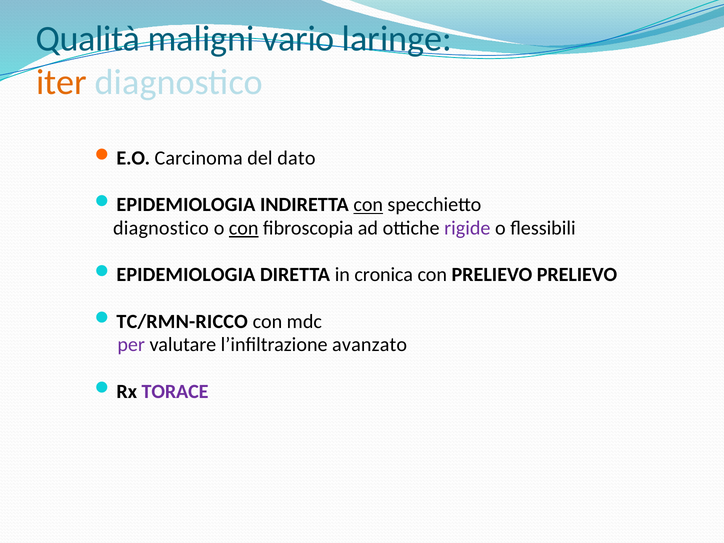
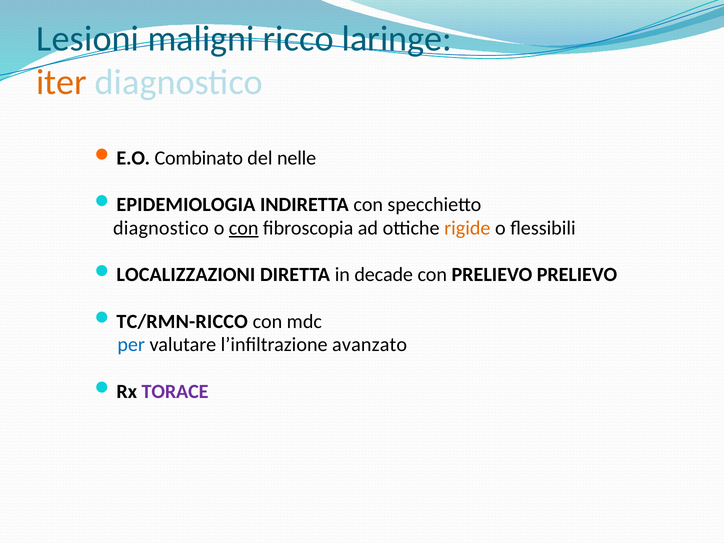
Qualità: Qualità -> Lesioni (88, 39)
vario: vario -> ricco (298, 39)
Carcinoma: Carcinoma -> Combinato (199, 158)
dato: dato -> nelle (297, 158)
con underline: present -> none (368, 205)
rigide colour: purple -> orange (467, 228)
EPIDEMIOLOGIA: EPIDEMIOLOGIA -> LOCALIZZAZIONI (186, 275)
cronica: cronica -> decade (384, 275)
per colour: purple -> blue (131, 345)
